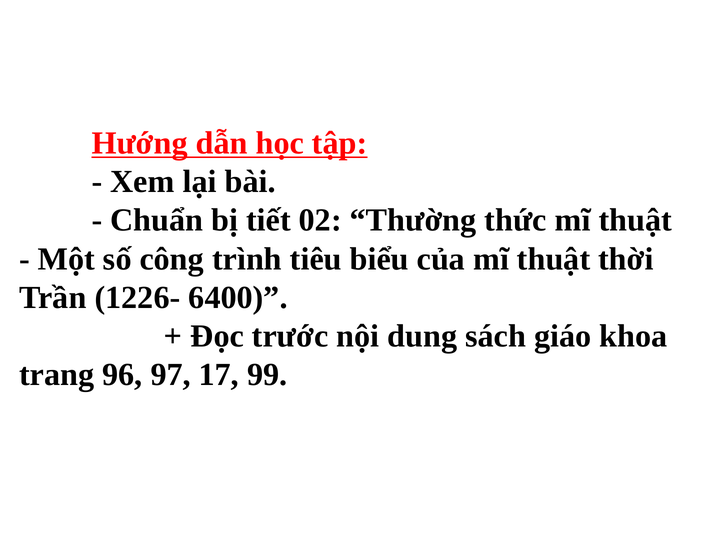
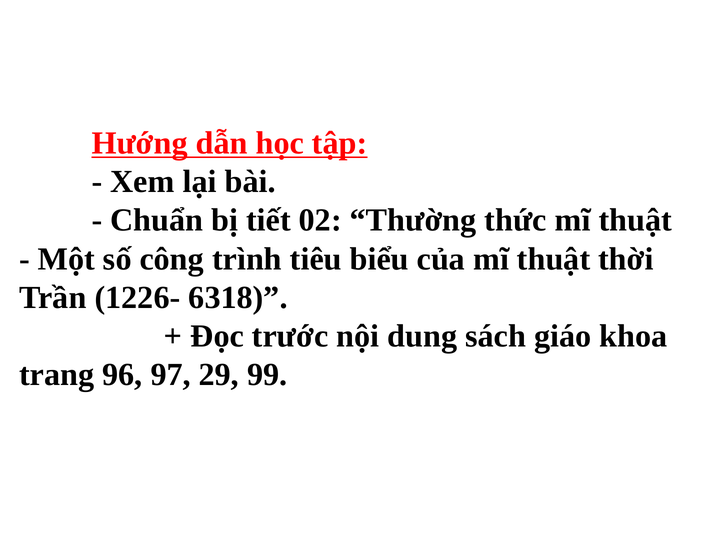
6400: 6400 -> 6318 (238, 298)
17: 17 -> 29 (219, 375)
